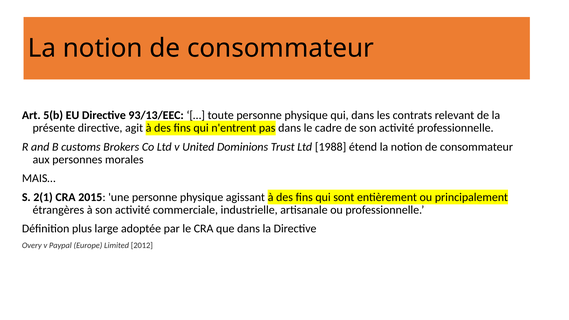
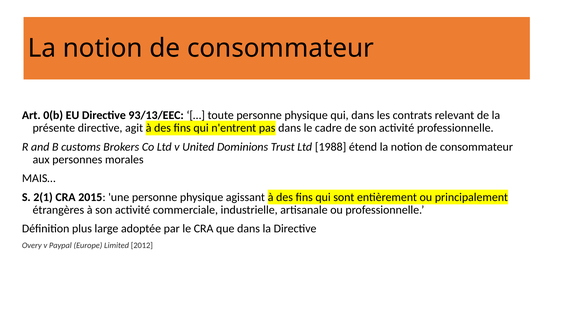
5(b: 5(b -> 0(b (53, 115)
